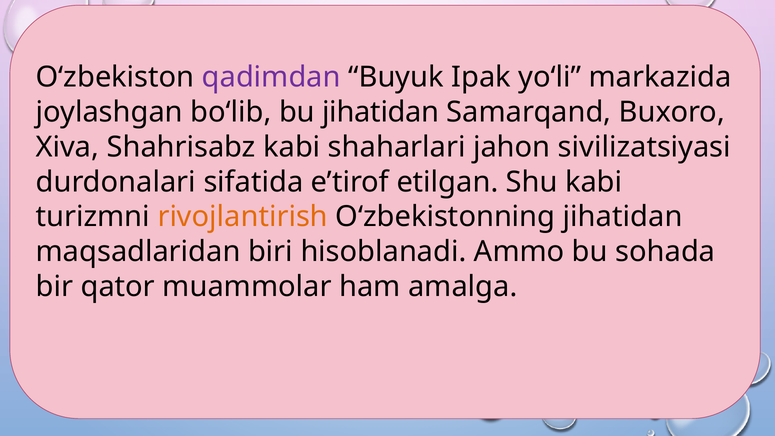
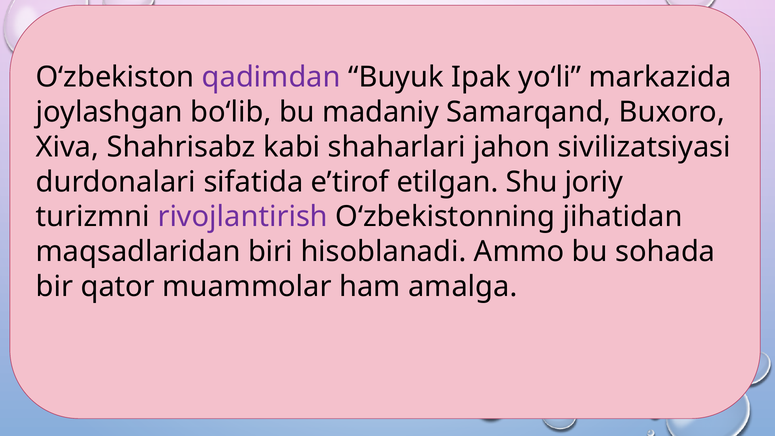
bu jihatidan: jihatidan -> madaniy (381, 112)
Shu kabi: kabi -> joriy (594, 182)
rivojlantirish colour: orange -> purple (243, 217)
